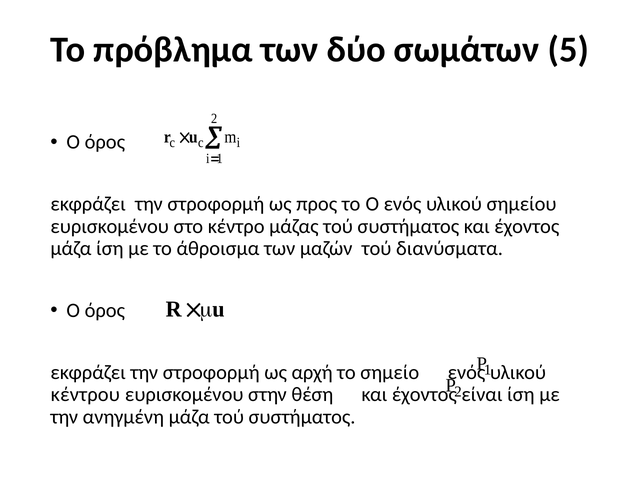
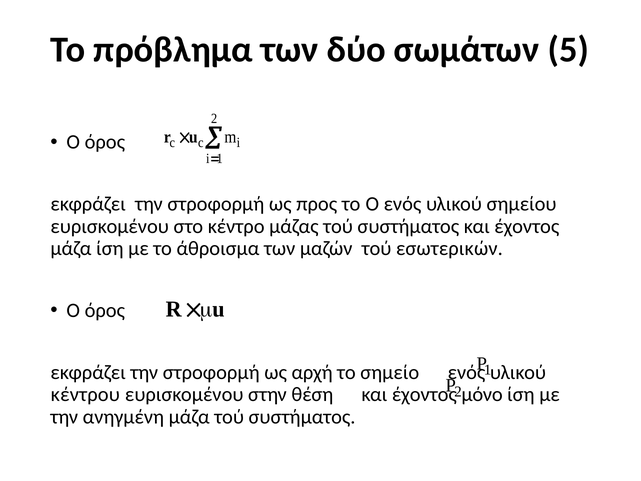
διανύσματα: διανύσματα -> εσωτερικών (449, 248)
είναι: είναι -> μόνο (482, 394)
